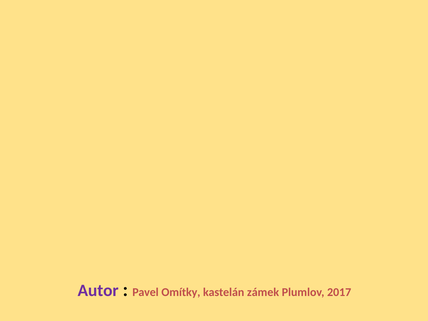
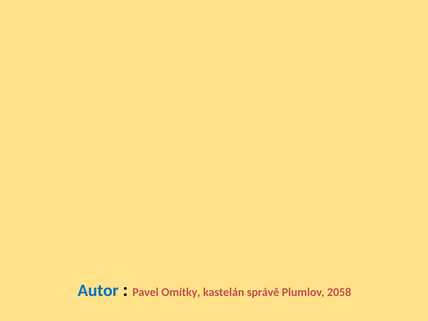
Autor colour: purple -> blue (98, 291)
zámek: zámek -> správě (263, 292)
2017: 2017 -> 2058 (339, 292)
